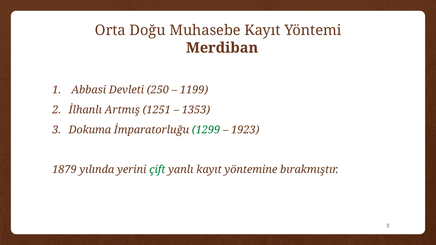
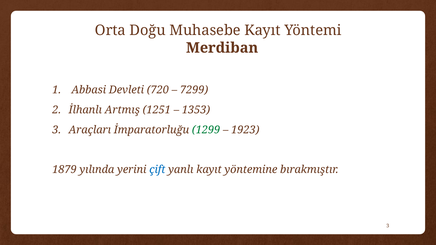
250: 250 -> 720 (158, 90)
1199: 1199 -> 7299 (194, 90)
Dokuma: Dokuma -> Araçları (90, 130)
çift colour: green -> blue (157, 170)
